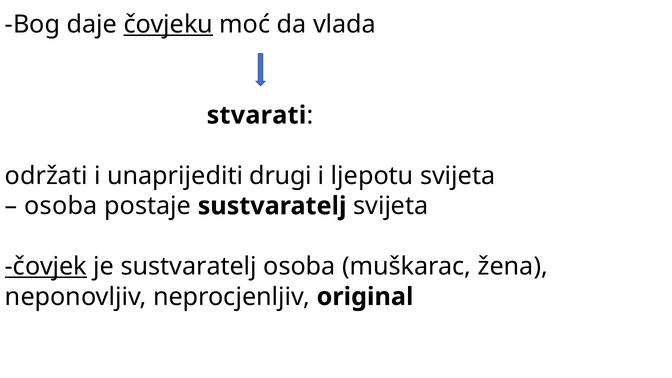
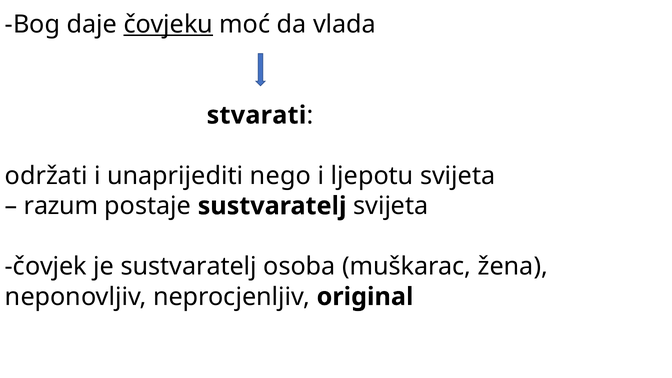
drugi: drugi -> nego (280, 176)
osoba: osoba -> razum (61, 206)
čovjek underline: present -> none (46, 266)
